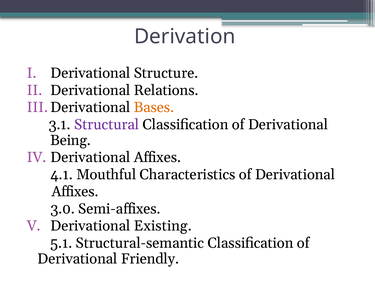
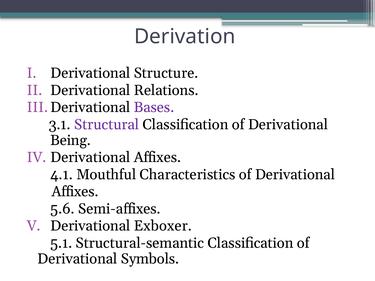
Bases colour: orange -> purple (154, 107)
3.0: 3.0 -> 5.6 (63, 209)
Existing: Existing -> Exboxer (163, 226)
Friendly: Friendly -> Symbols (150, 259)
